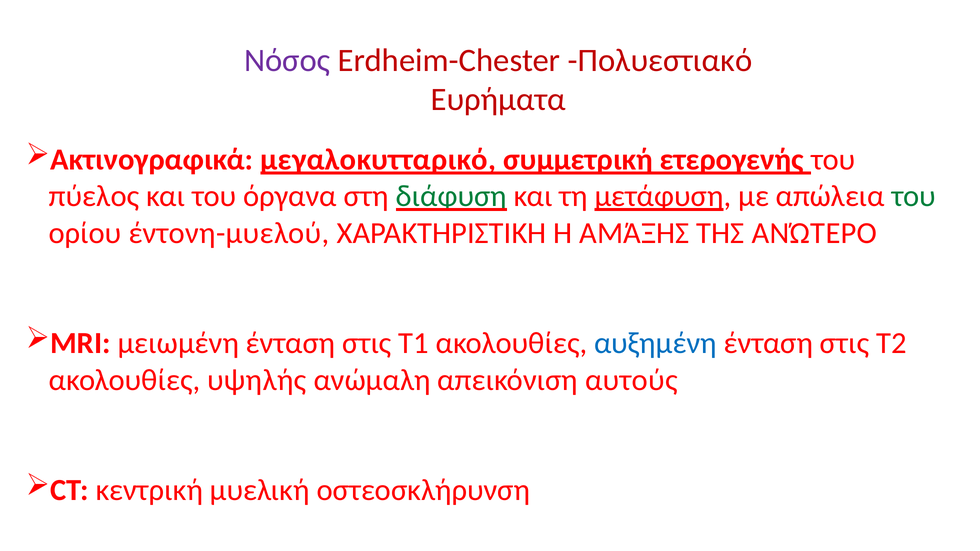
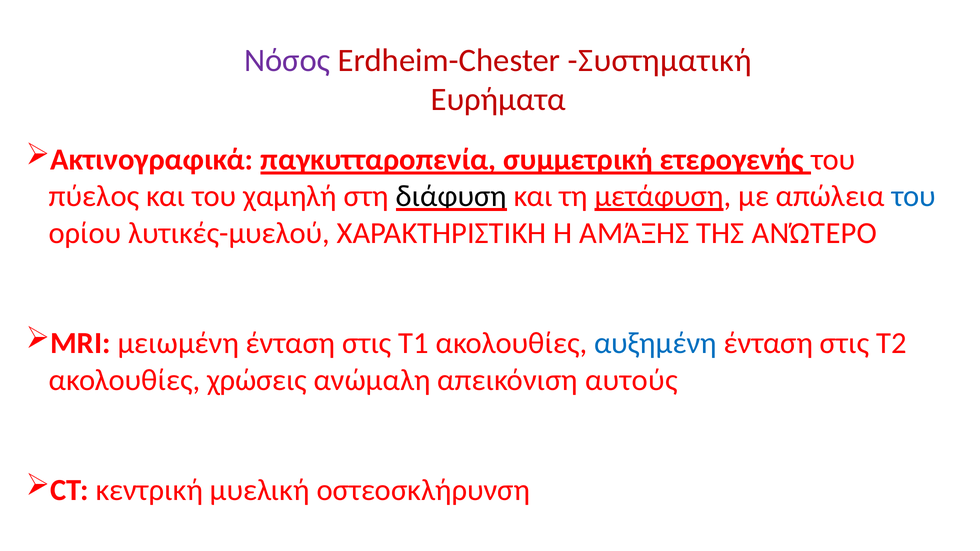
Πολυεστιακό: Πολυεστιακό -> Συστηματική (660, 60)
μεγαλοκυτταρικό: μεγαλοκυτταρικό -> παγκυτταροπενία (378, 160)
όργανα: όργανα -> χαμηλή (290, 196)
διάφυση colour: green -> black (451, 196)
του colour: green -> blue (914, 196)
έντονη-μυελού: έντονη-μυελού -> λυτικές-μυελού (229, 233)
υψηλής: υψηλής -> χρώσεις (257, 380)
